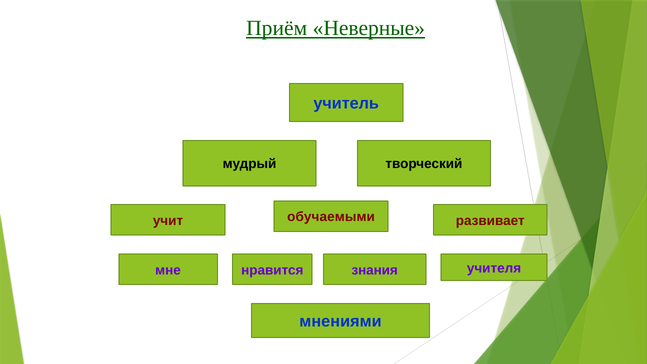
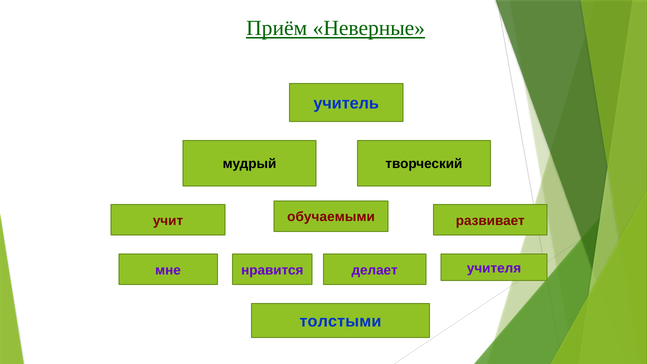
знания: знания -> делает (375, 270)
мнениями: мнениями -> толстыми (340, 321)
